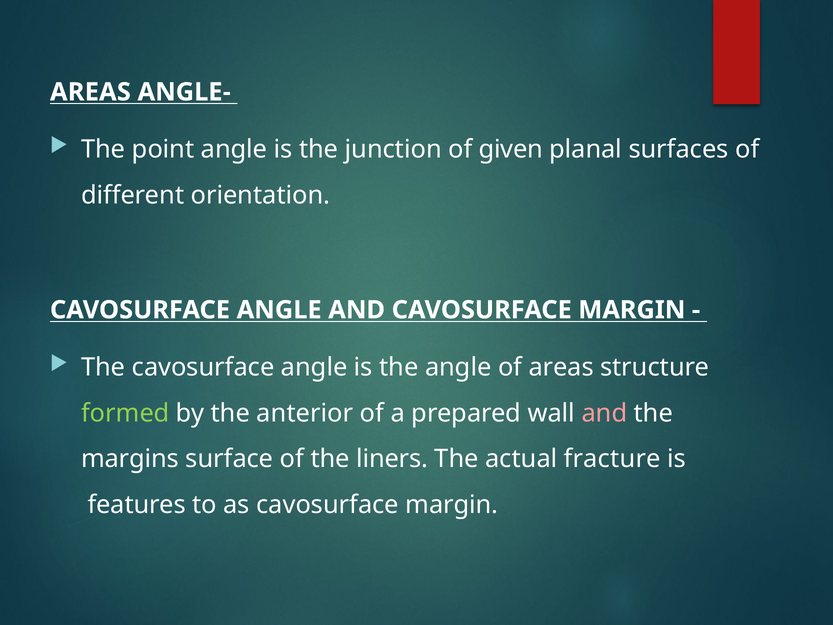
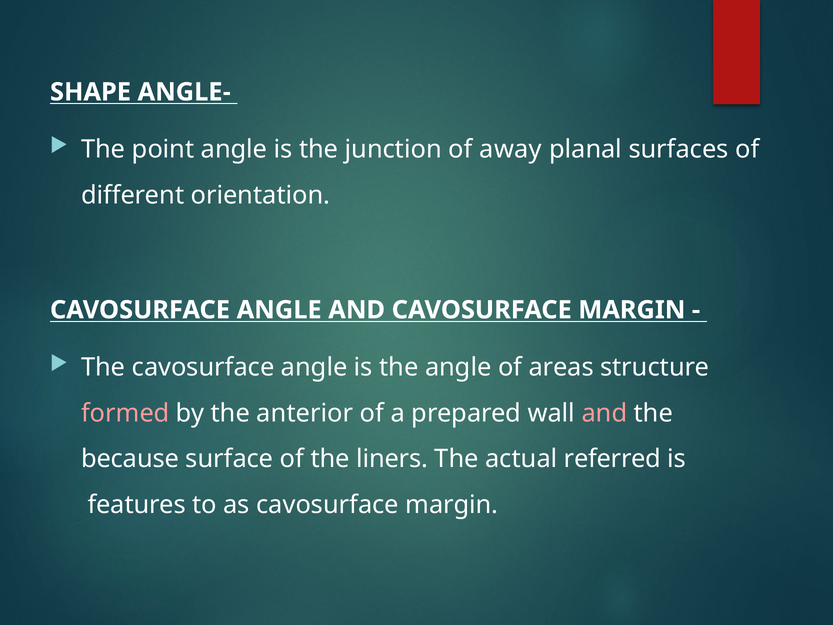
AREAS: AREAS -> SHAPE (91, 92)
given: given -> away (511, 149)
formed colour: light green -> pink (125, 413)
margins: margins -> because (130, 459)
fracture: fracture -> referred (612, 459)
